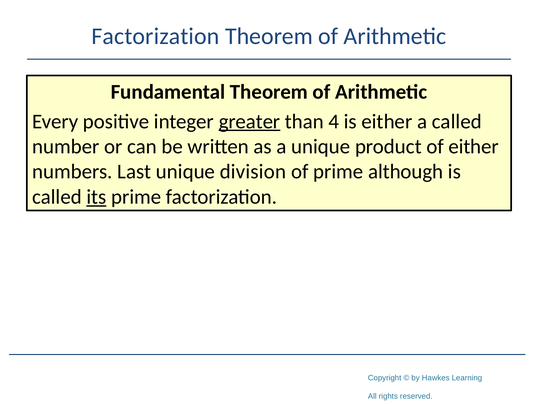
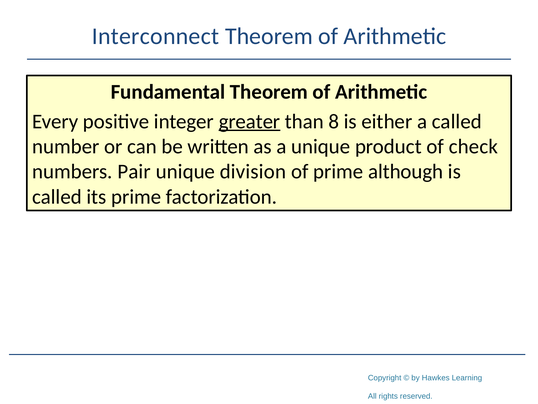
Factorization: Factorization -> Interconnect (155, 36)
4: 4 -> 8 (334, 121)
of either: either -> check (473, 146)
Last: Last -> Pair (134, 172)
its underline: present -> none (96, 197)
